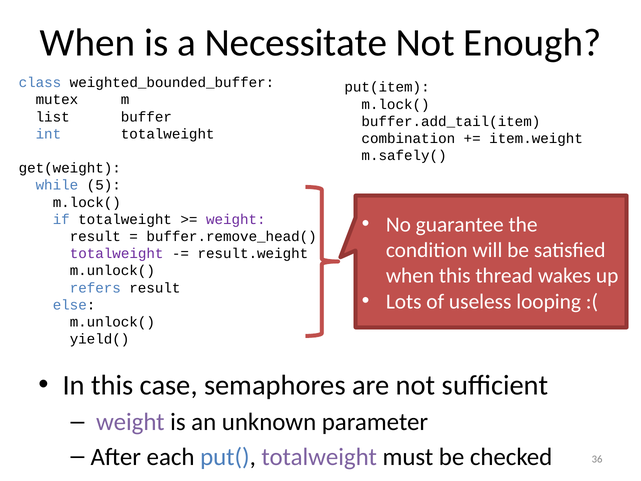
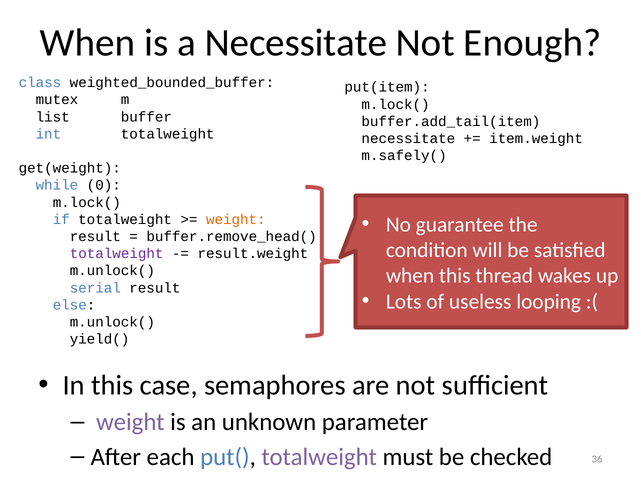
combination: combination -> necessitate (408, 138)
5: 5 -> 0 (104, 185)
weight colour: purple -> orange (236, 219)
refers: refers -> serial (95, 288)
